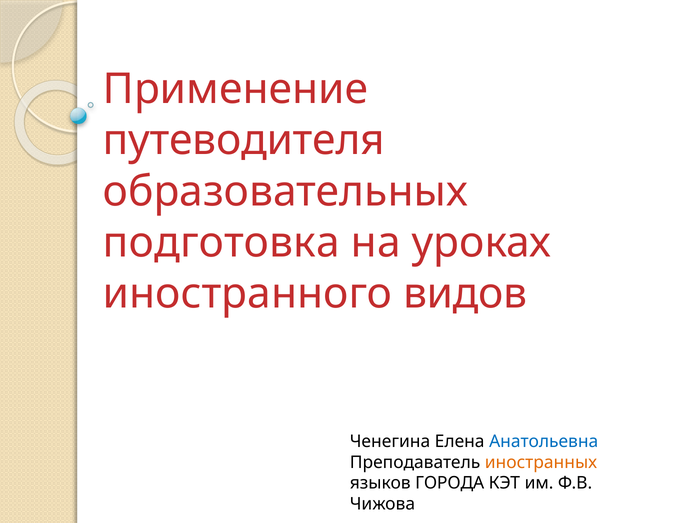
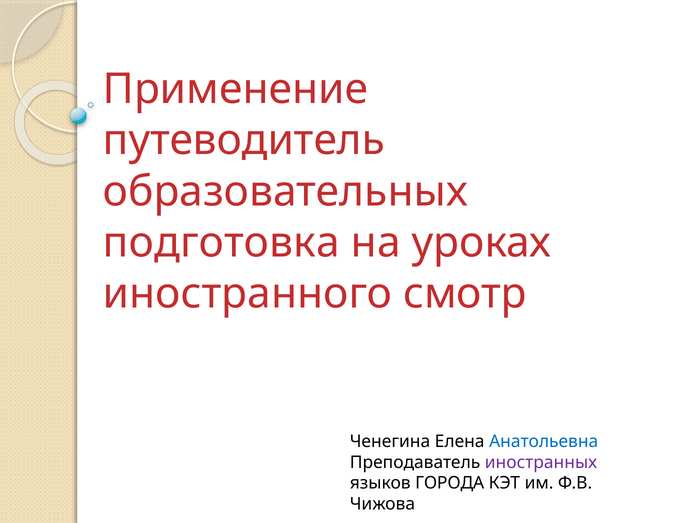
путеводителя: путеводителя -> путеводитель (244, 140)
видов: видов -> смотр (465, 294)
иностранных colour: orange -> purple (541, 462)
